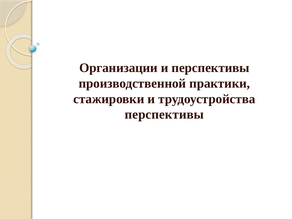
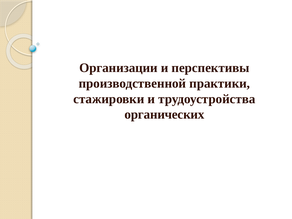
перспективы: перспективы -> органических (164, 115)
